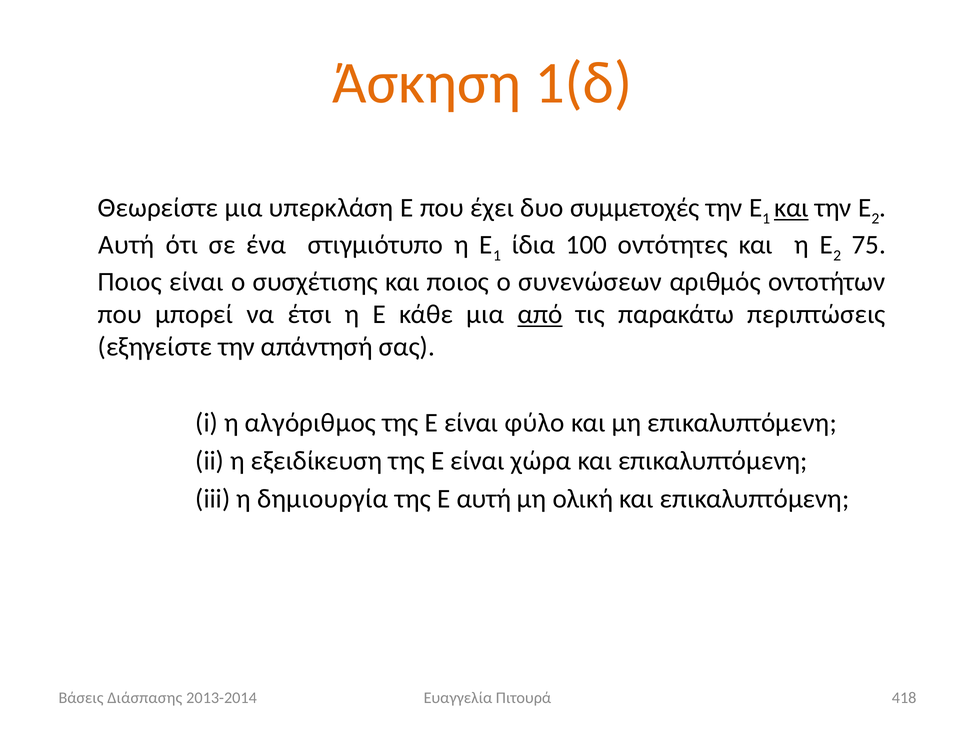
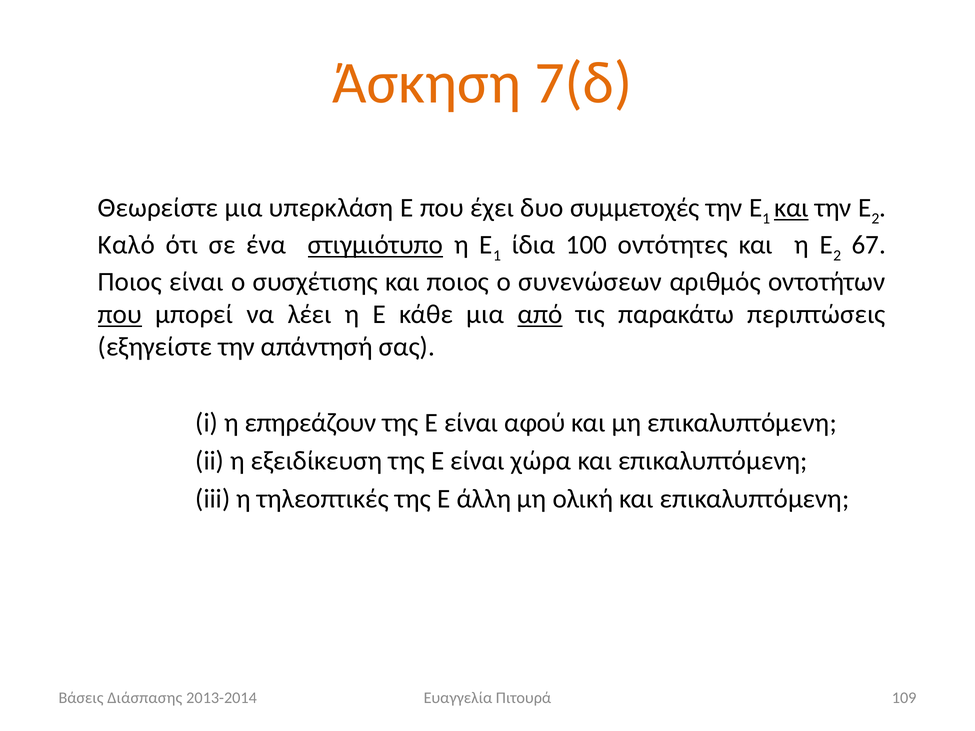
1(δ: 1(δ -> 7(δ (583, 83)
Αυτή: Αυτή -> Καλό (126, 245)
στιγμιότυπο underline: none -> present (376, 245)
75: 75 -> 67 (869, 245)
που underline: none -> present (120, 315)
έτσι: έτσι -> λέει (310, 315)
αλγόριθμος: αλγόριθμος -> επηρεάζουν (311, 423)
φύλο: φύλο -> αφού (535, 423)
δημιουργία: δημιουργία -> τηλεοπτικές (323, 499)
E αυτή: αυτή -> άλλη (484, 499)
418: 418 -> 109 (904, 698)
